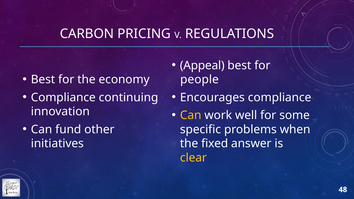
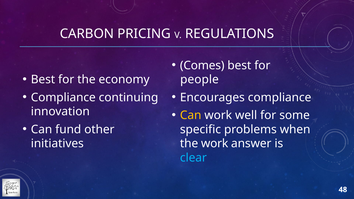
Appeal: Appeal -> Comes (202, 65)
the fixed: fixed -> work (215, 144)
clear colour: yellow -> light blue (193, 158)
